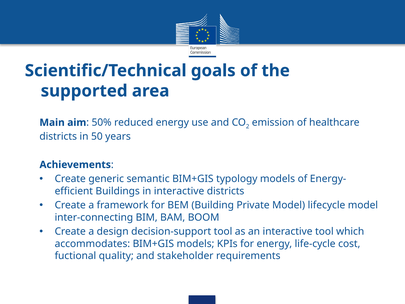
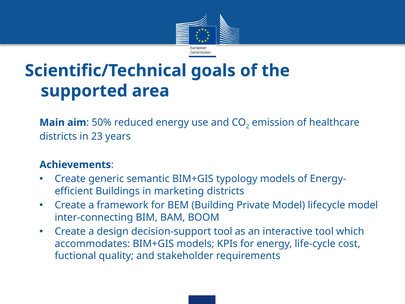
50: 50 -> 23 (97, 136)
in interactive: interactive -> marketing (179, 191)
